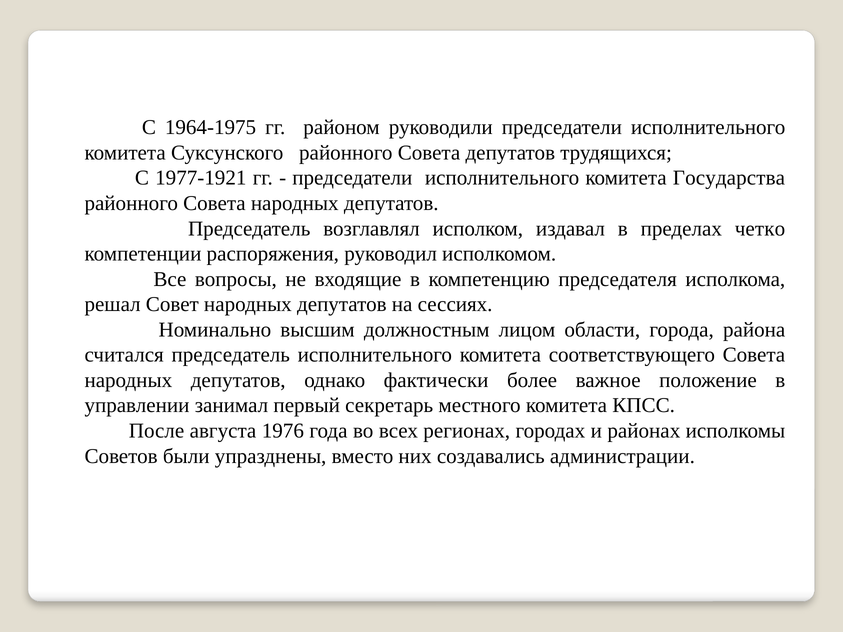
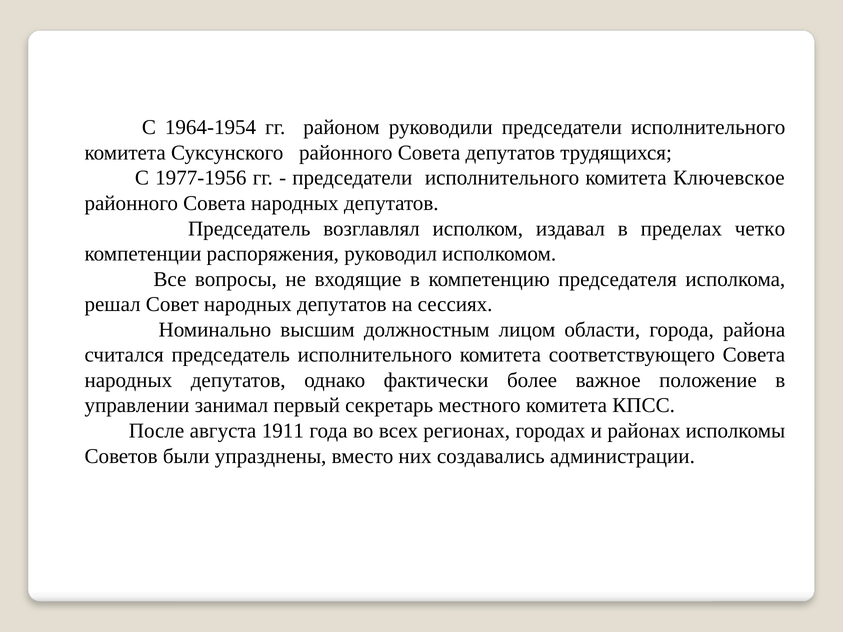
1964-1975: 1964-1975 -> 1964-1954 (211, 127)
1977-1921: 1977-1921 -> 1977-1956 (201, 178)
Государства: Государства -> Ключевское (729, 178)
1976: 1976 -> 1911 (283, 431)
